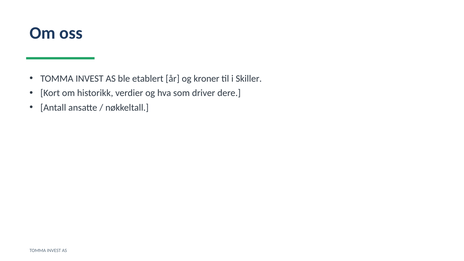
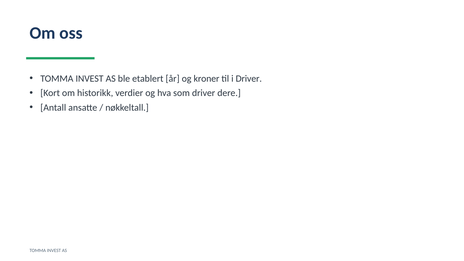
i Skiller: Skiller -> Driver (249, 79)
